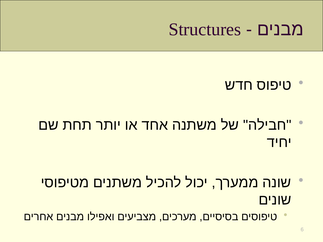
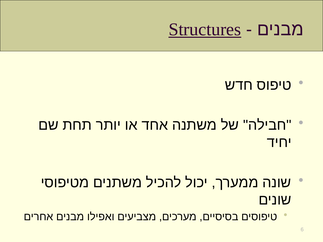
Structures underline: none -> present (205, 30)
